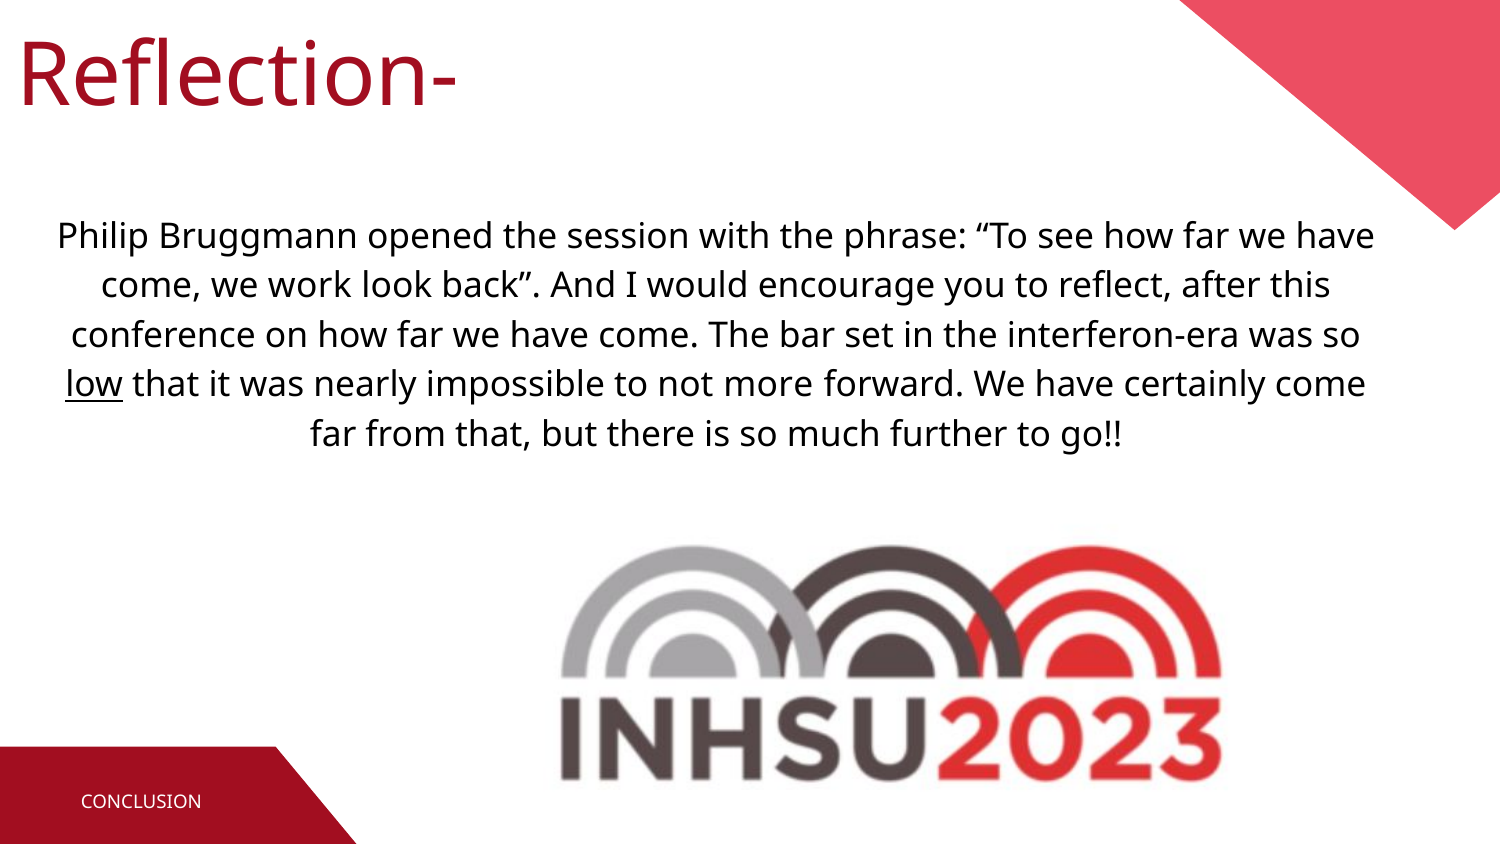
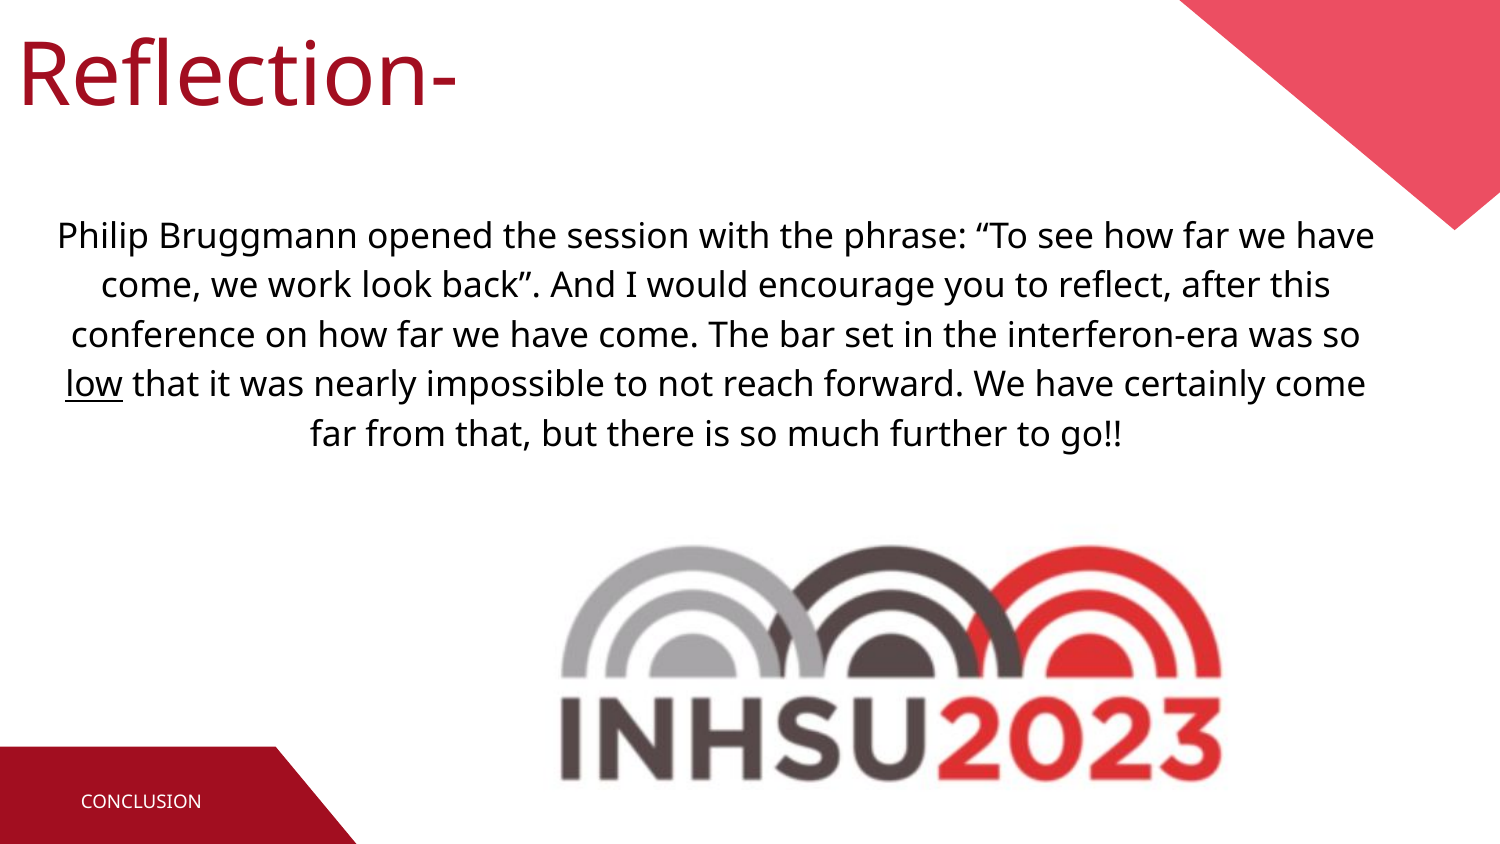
more: more -> reach (769, 385)
